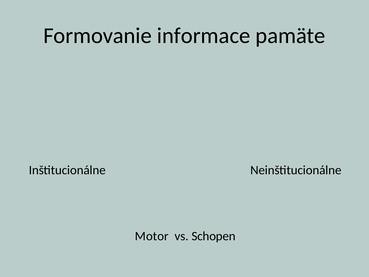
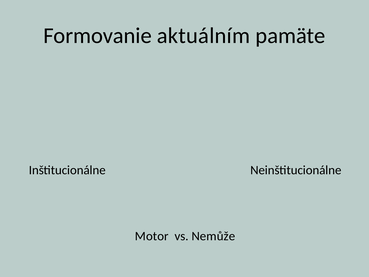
informace: informace -> aktuálním (204, 36)
Schopen: Schopen -> Nemůže (213, 236)
